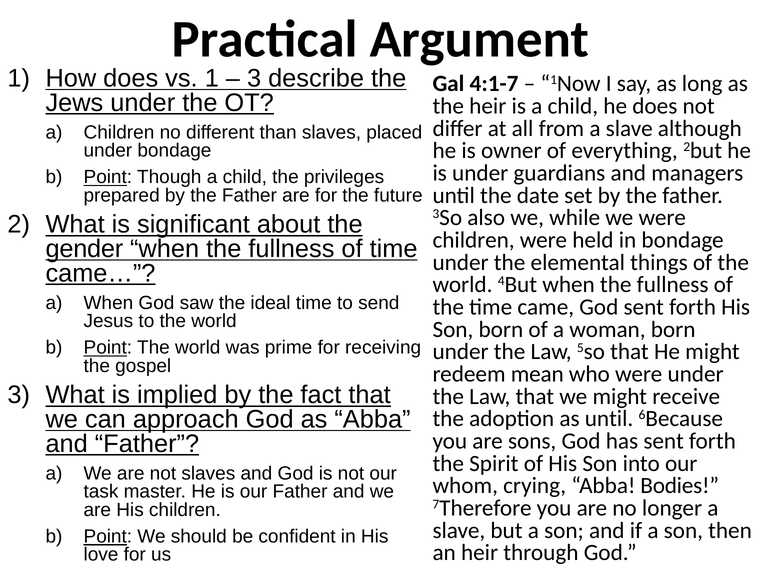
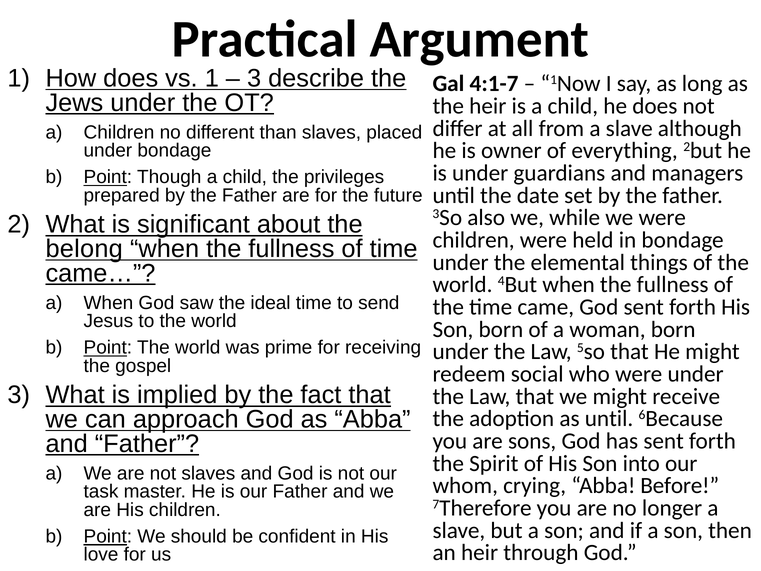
gender: gender -> belong (84, 249)
mean: mean -> social (537, 374)
Bodies: Bodies -> Before (680, 486)
